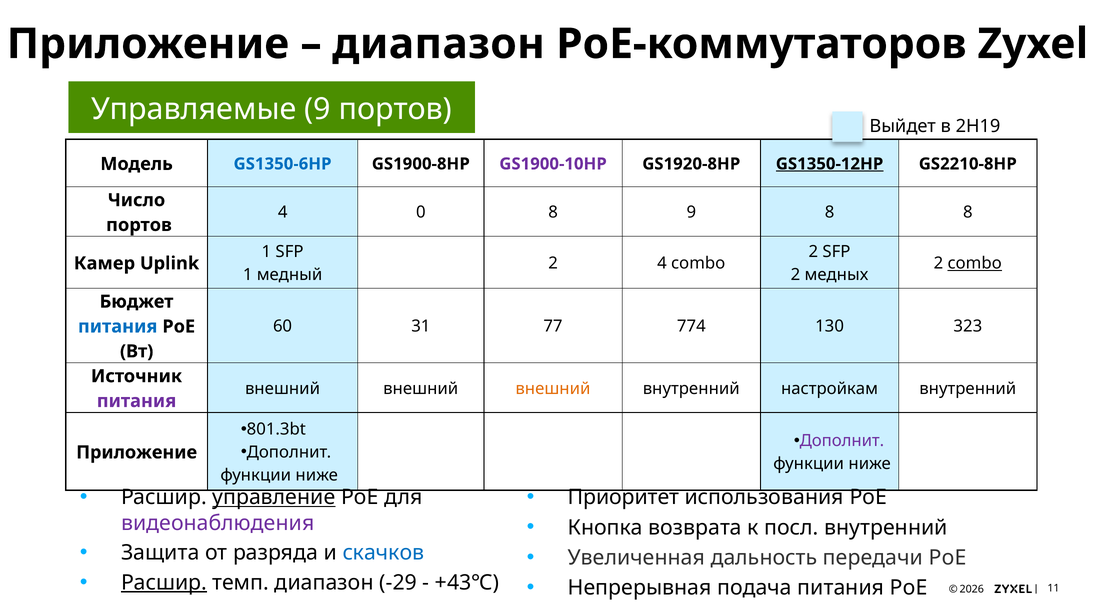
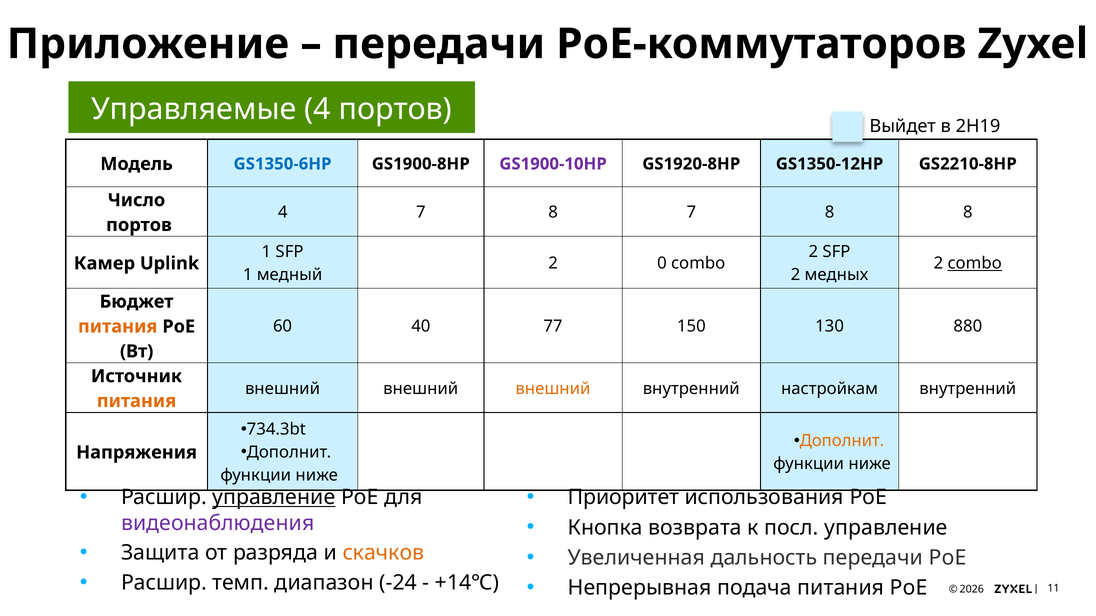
диапазон: диапазон -> передачи (439, 44)
Управляемые 9: 9 -> 4 (318, 109)
GS1350-12HP underline: present -> none (830, 164)
4 0: 0 -> 7 (421, 213)
8 9: 9 -> 7 (691, 213)
2 4: 4 -> 0 (662, 263)
31: 31 -> 40 (421, 327)
774: 774 -> 150 (691, 327)
323: 323 -> 880 (968, 327)
питания colour: blue -> orange (118, 327)
питания colour: purple -> orange (136, 401)
801.3bt: 801.3bt -> 734.3bt (276, 430)
Дополнит colour: purple -> orange (842, 441)
Приложение: Приложение -> Напряжения (137, 453)
посл внутренний: внутренний -> управление (886, 528)
скачков colour: blue -> orange (383, 553)
Расшир underline: present -> none (164, 583)
-29: -29 -> -24 (398, 583)
+43℃: +43℃ -> +14℃ (467, 583)
